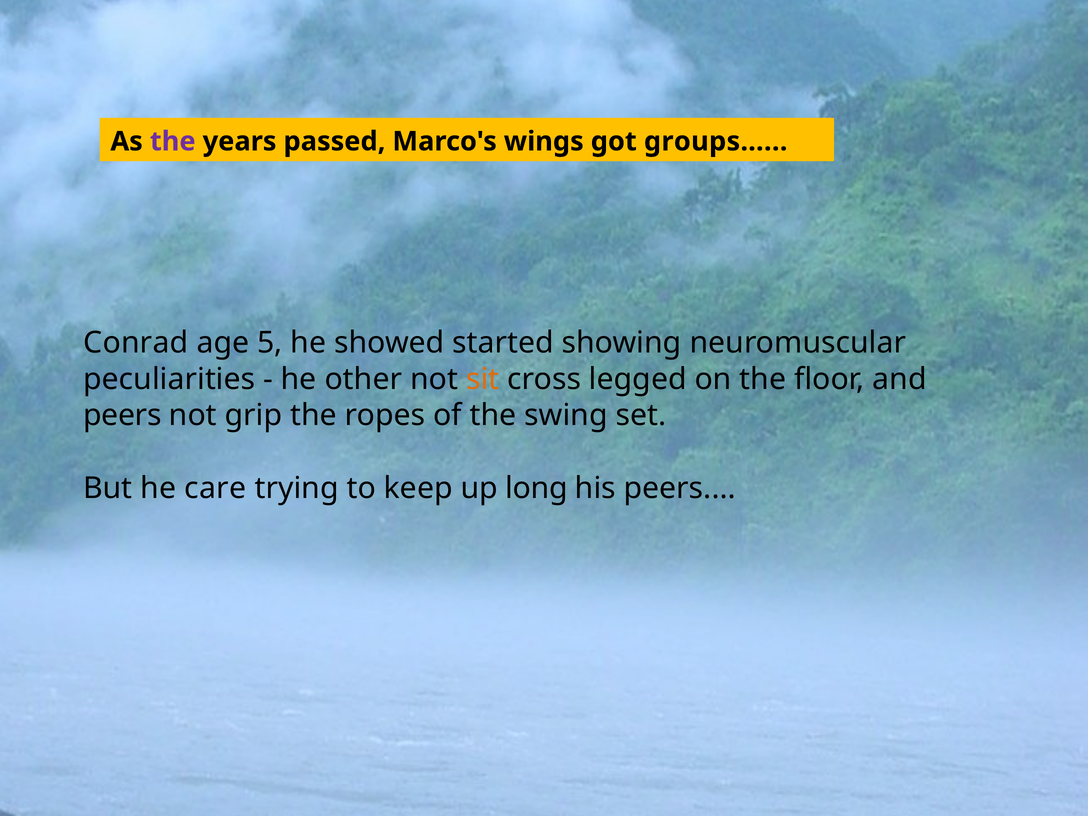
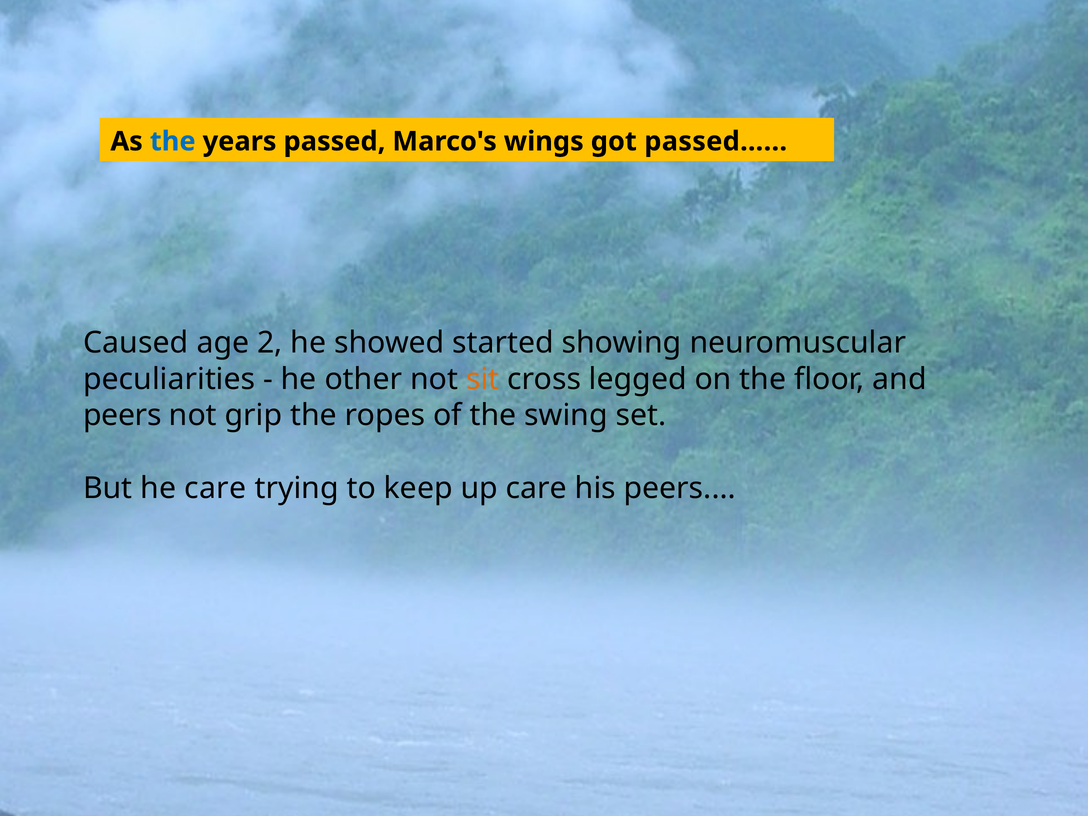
the colour: purple -> blue (173, 141)
groups…: groups… -> passed… (716, 141)
Conrad: Conrad -> Caused (136, 343)
5: 5 -> 2 (270, 343)
up long: long -> care (536, 488)
